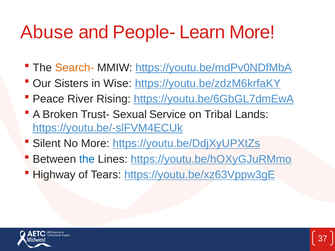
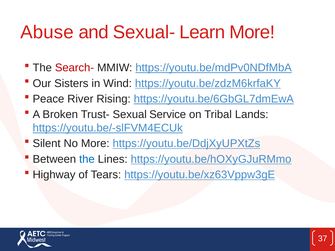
People-: People- -> Sexual- (144, 32)
Search- colour: orange -> red (75, 68)
Wise: Wise -> Wind (118, 83)
